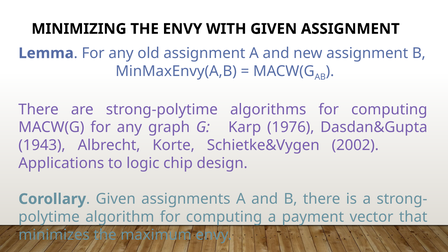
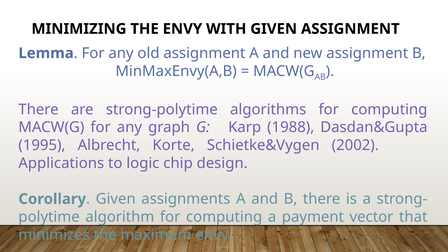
1976: 1976 -> 1988 (291, 127)
1943: 1943 -> 1995 (42, 145)
